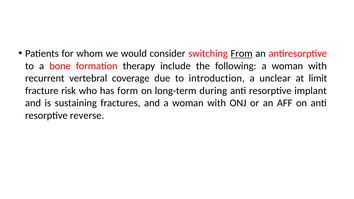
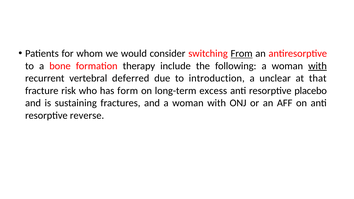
with underline: none -> present (317, 66)
coverage: coverage -> deferred (131, 78)
limit: limit -> that (318, 78)
during: during -> excess (213, 91)
implant: implant -> placebo (311, 91)
